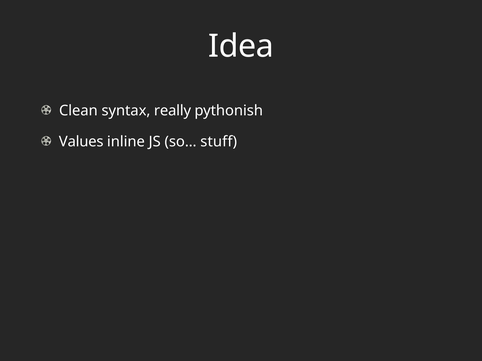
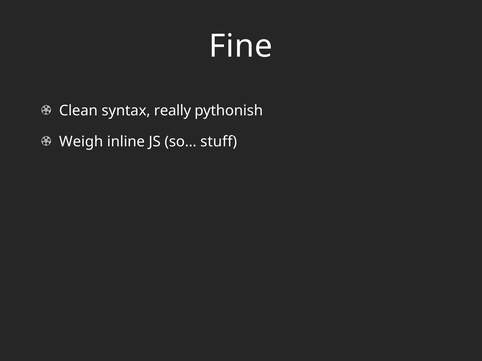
Idea: Idea -> Fine (241, 46)
Values: Values -> Weigh (81, 142)
